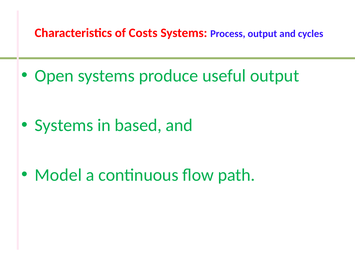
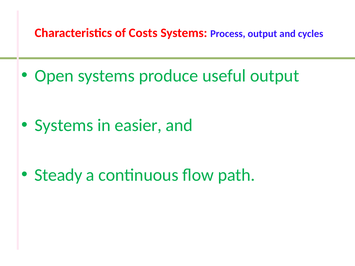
based: based -> easier (138, 125)
Model: Model -> Steady (58, 175)
